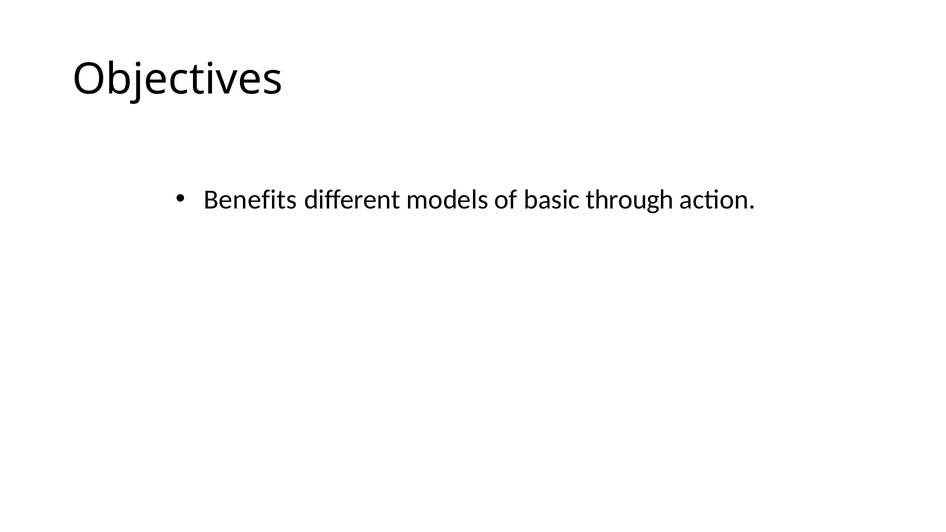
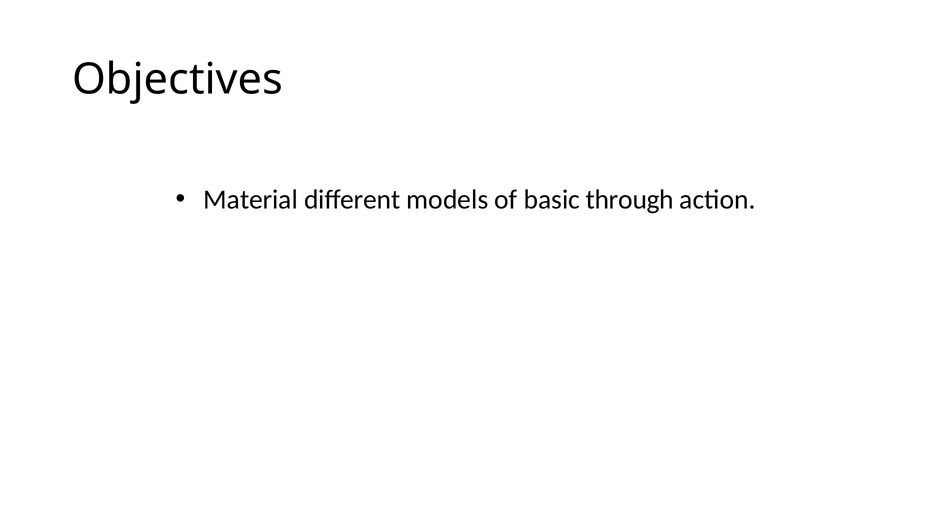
Benefits: Benefits -> Material (251, 199)
